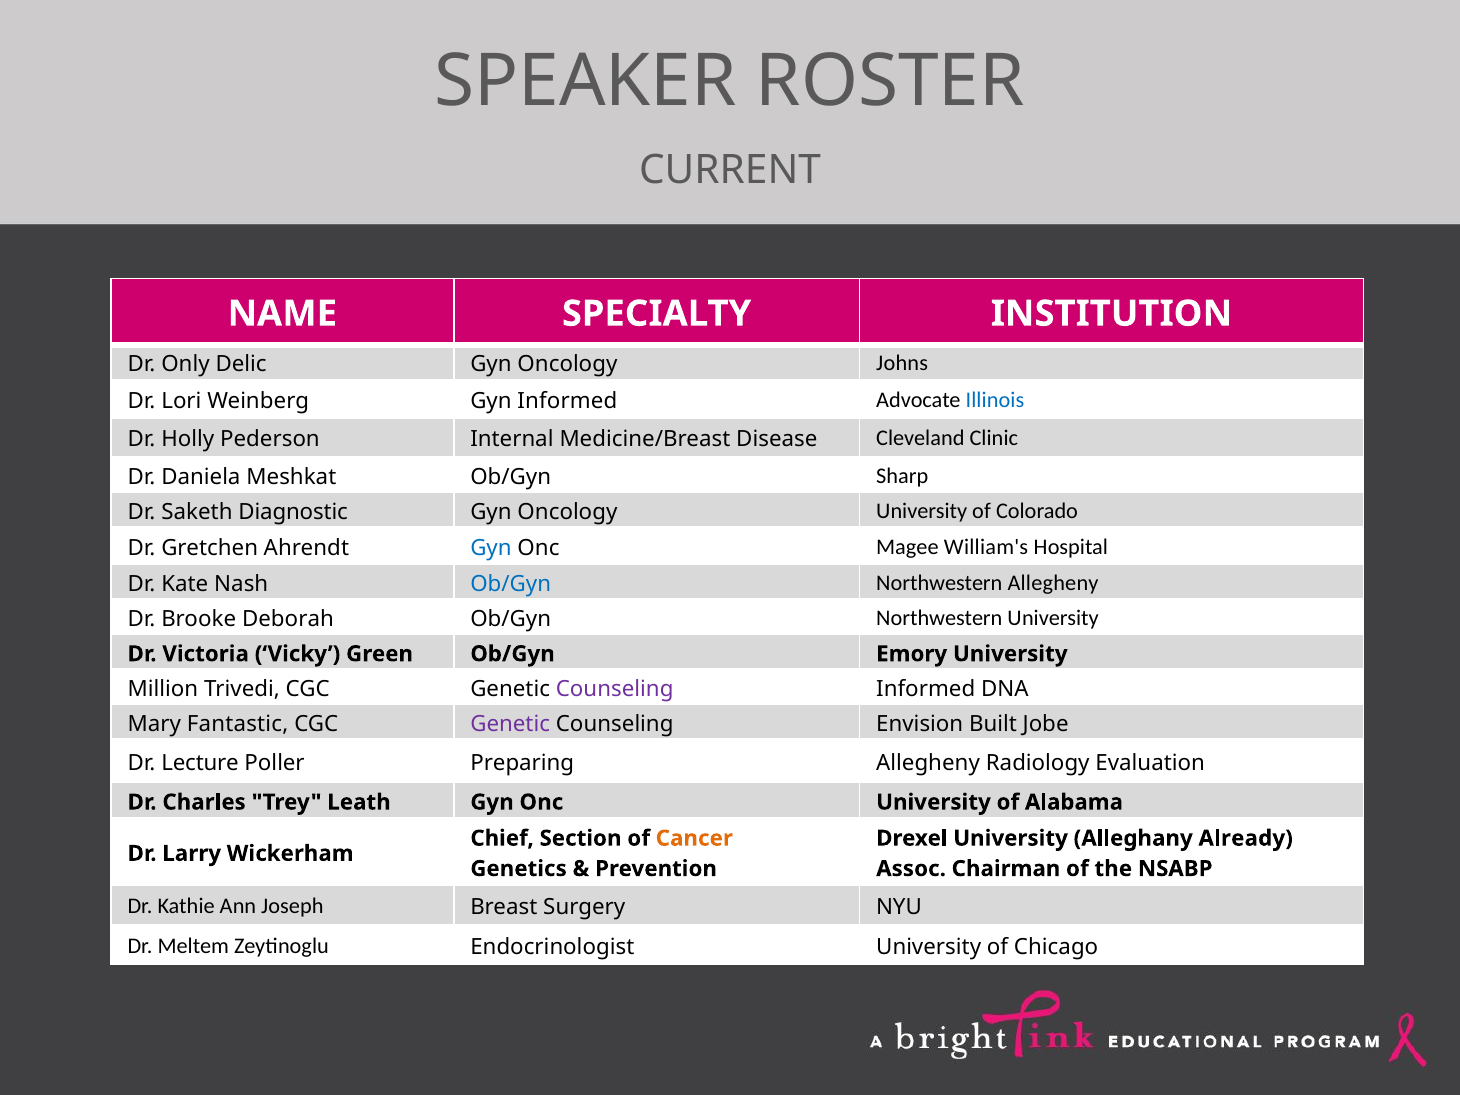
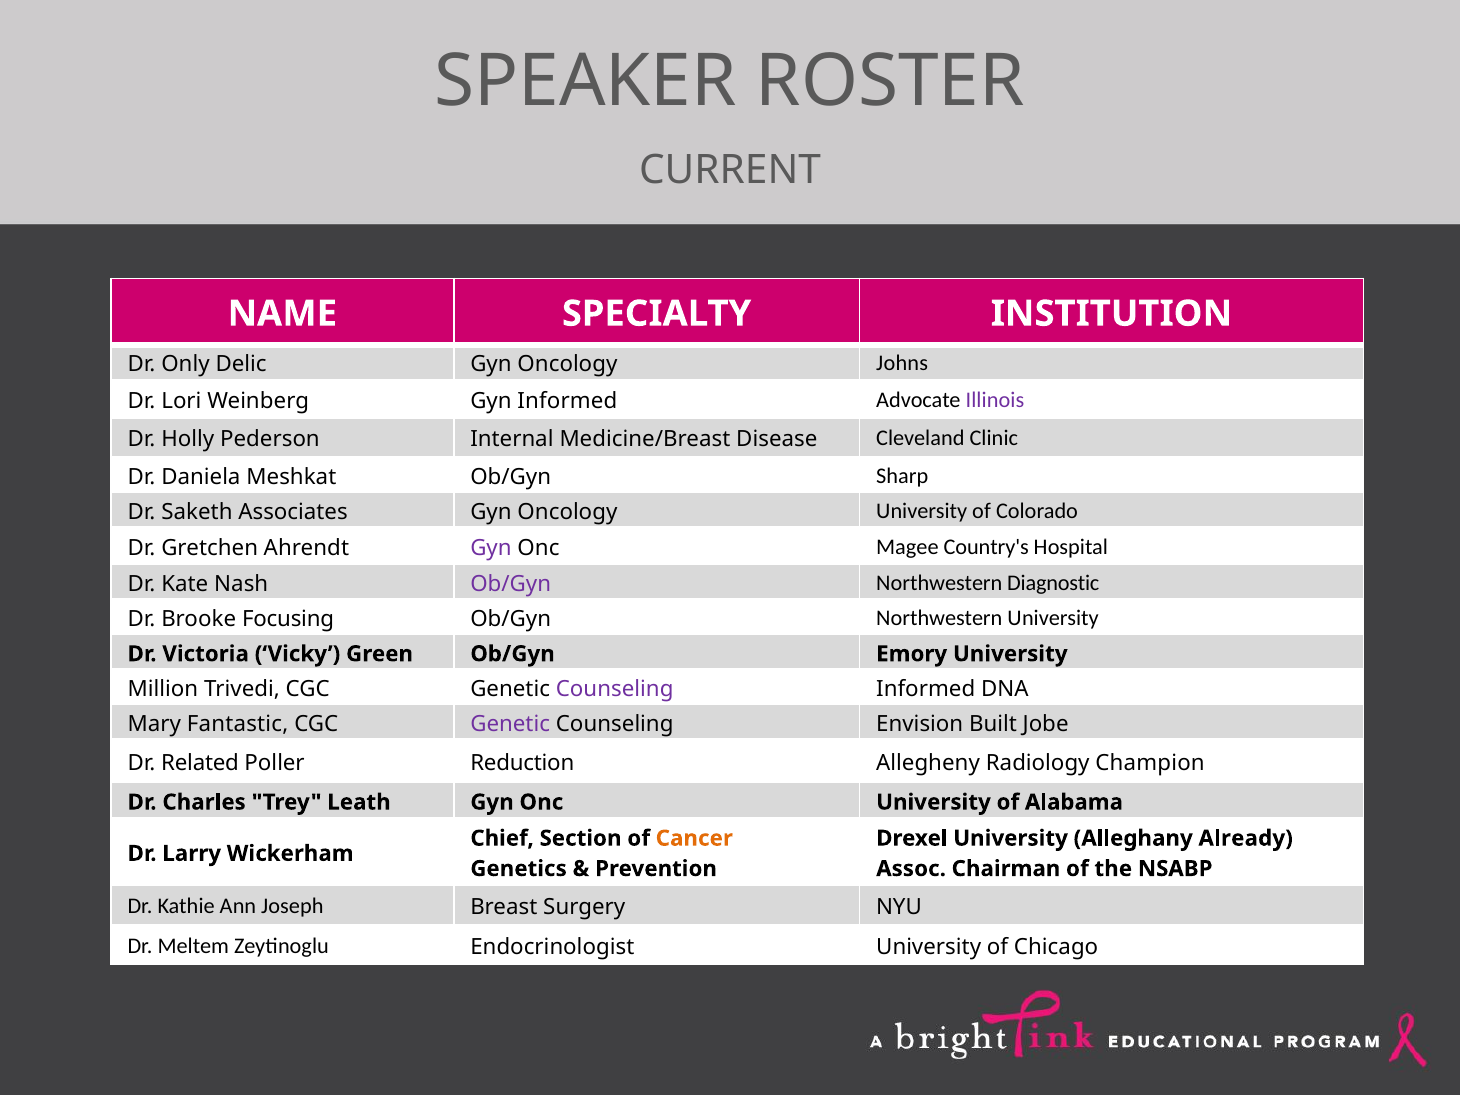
Illinois colour: blue -> purple (995, 400)
Diagnostic: Diagnostic -> Associates (293, 512)
Gyn colour: blue -> purple (491, 548)
William's: William's -> Country's (986, 547)
Ob/Gyn colour: blue -> purple (511, 584)
Northwestern Allegheny: Allegheny -> Diagnostic (1053, 583)
Deborah: Deborah -> Focusing (288, 619)
Lecture: Lecture -> Related (200, 763)
Preparing: Preparing -> Reduction (522, 763)
Evaluation: Evaluation -> Champion (1150, 763)
